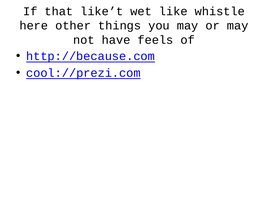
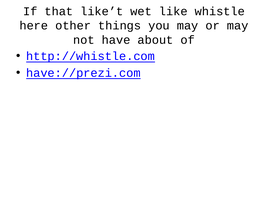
feels: feels -> about (155, 40)
http://because.com: http://because.com -> http://whistle.com (91, 56)
cool://prezi.com: cool://prezi.com -> have://prezi.com (83, 73)
